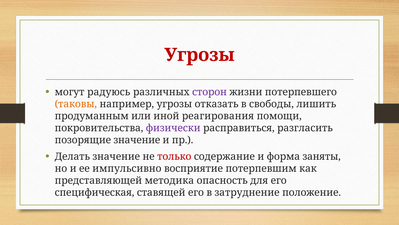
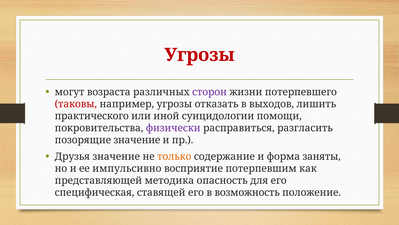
радуюсь: радуюсь -> возраста (109, 92)
таковы colour: orange -> red (76, 104)
свободы: свободы -> выходов (271, 104)
продуманным: продуманным -> практического (92, 116)
реагирования: реагирования -> суицидологии (218, 116)
Делать: Делать -> Друзья (72, 156)
только colour: red -> orange (174, 156)
затруднение: затруднение -> возможность (247, 192)
